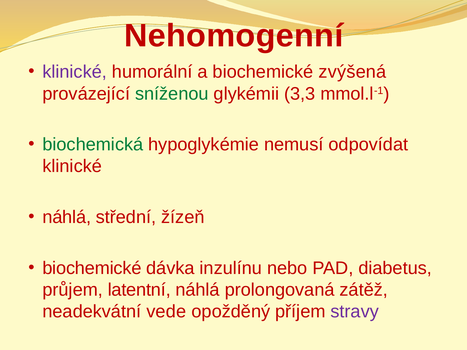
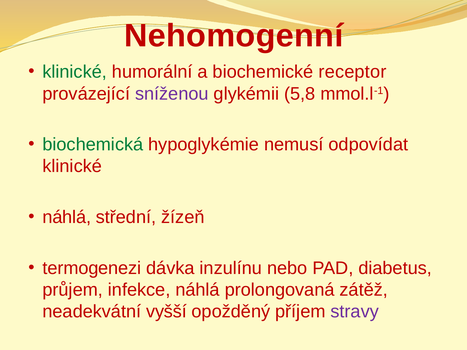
klinické colour: purple -> green (75, 72)
zvýšená: zvýšená -> receptor (353, 72)
sníženou colour: green -> purple (172, 94)
3,3: 3,3 -> 5,8 (300, 94)
biochemické: biochemické -> termogenezi (92, 268)
latentní: latentní -> infekce (139, 290)
vede: vede -> vyšší (166, 312)
